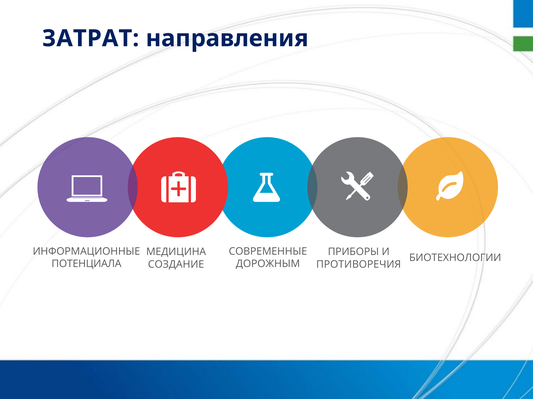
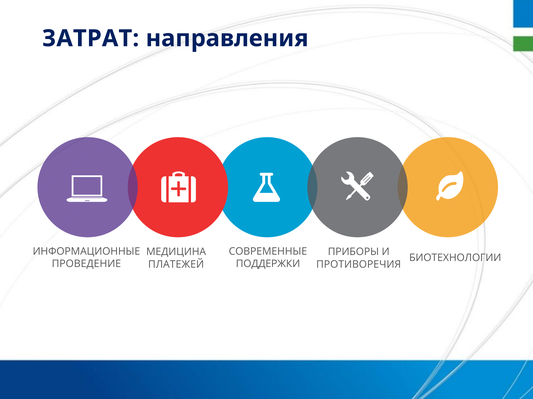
ПОТЕНЦИАЛА: ПОТЕНЦИАЛА -> ПРОВЕДЕНИЕ (86, 264)
ДОРОЖНЫМ: ДОРОЖНЫМ -> ПОДДЕРЖКИ (268, 264)
СОЗДАНИЕ: СОЗДАНИЕ -> ПЛАТЕЖЕЙ (176, 265)
